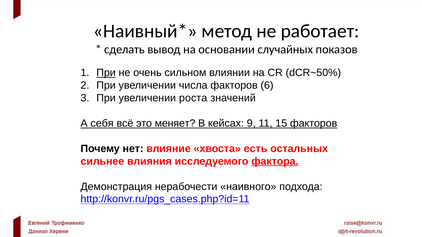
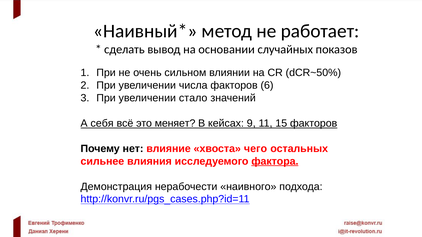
При underline: present -> none (106, 73)
роста: роста -> стало (193, 98)
есть: есть -> чего (256, 149)
